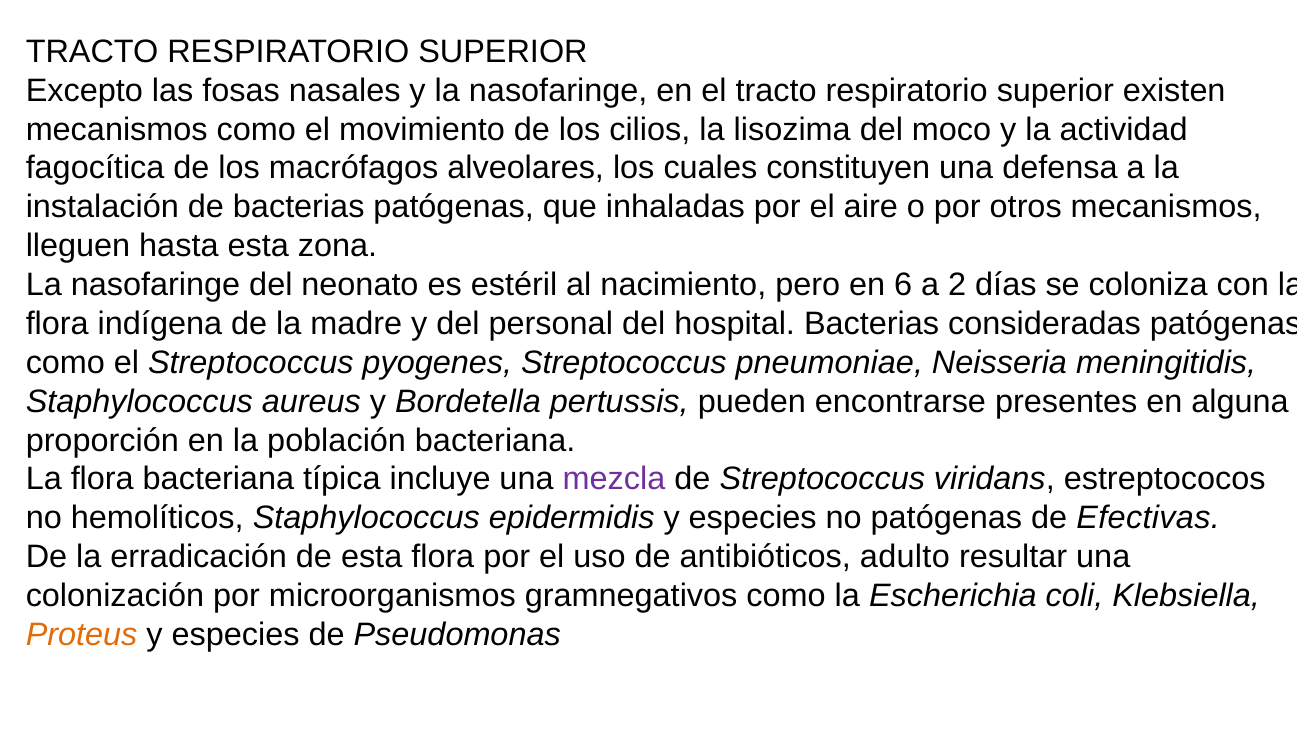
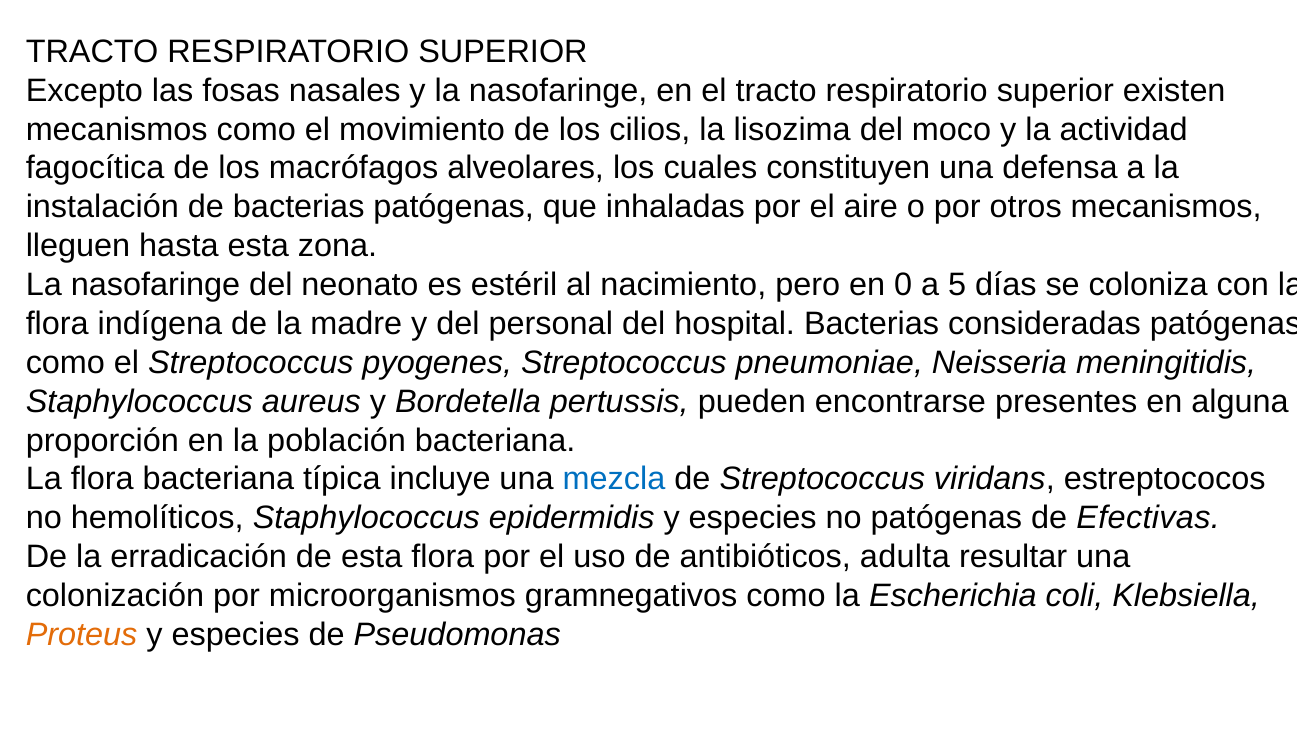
6: 6 -> 0 (903, 285)
2: 2 -> 5 (957, 285)
mezcla colour: purple -> blue (614, 480)
adulto: adulto -> adulta (905, 557)
